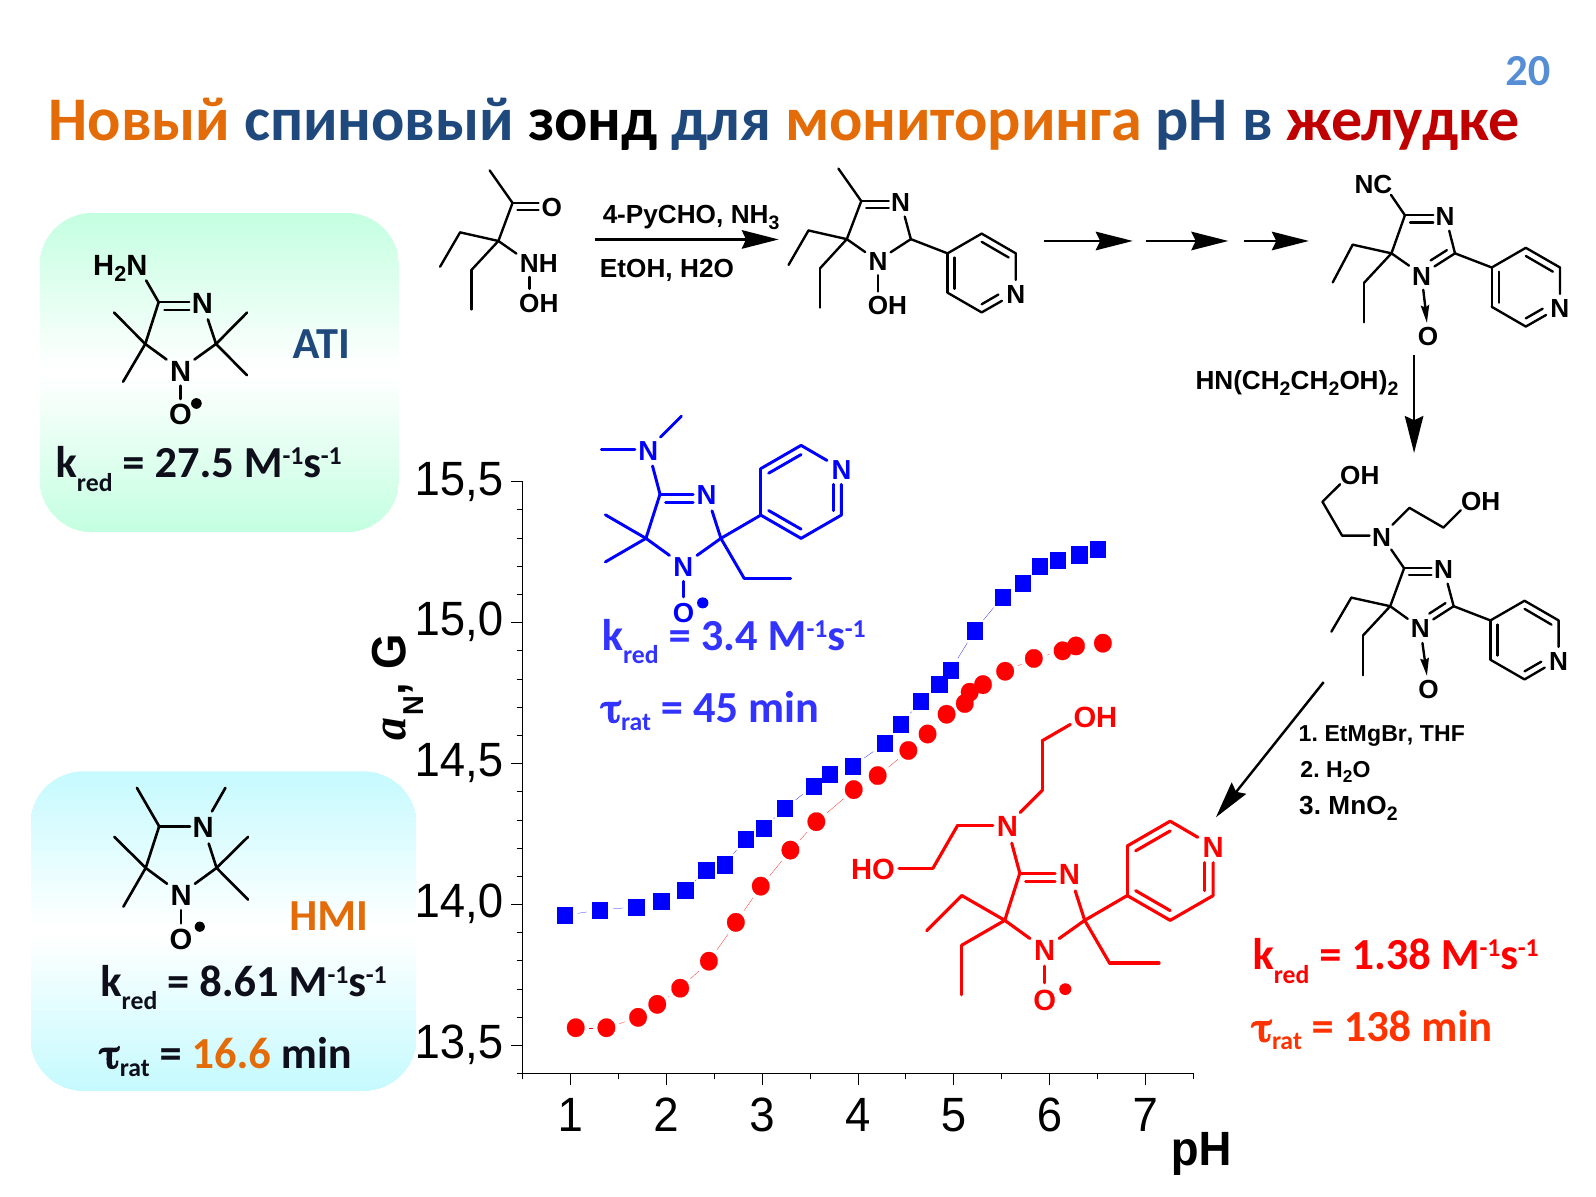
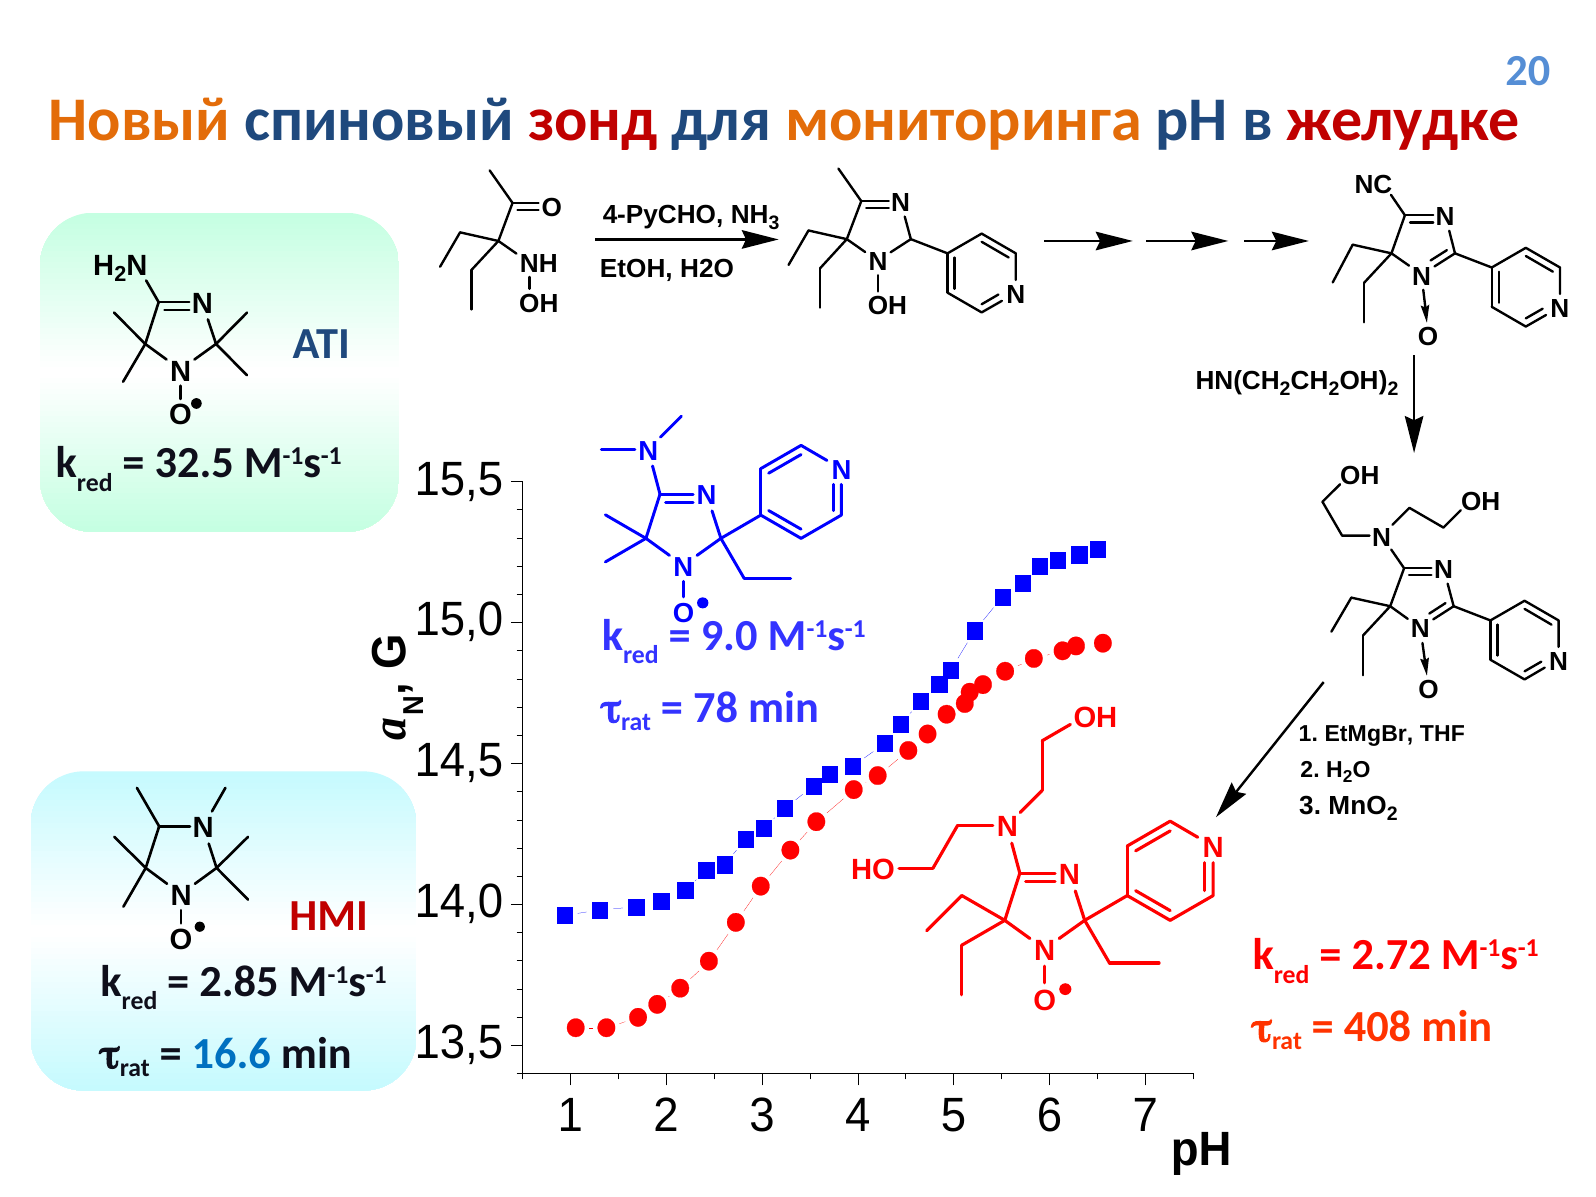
зонд colour: black -> red (593, 120)
27.5: 27.5 -> 32.5 (194, 463)
3.4: 3.4 -> 9.0 (729, 636)
45: 45 -> 78 (716, 708)
HMI colour: orange -> red (329, 915)
1.38: 1.38 -> 2.72 (1391, 955)
8.61: 8.61 -> 2.85 (239, 982)
138: 138 -> 408 (1377, 1027)
16.6 colour: orange -> blue (231, 1053)
